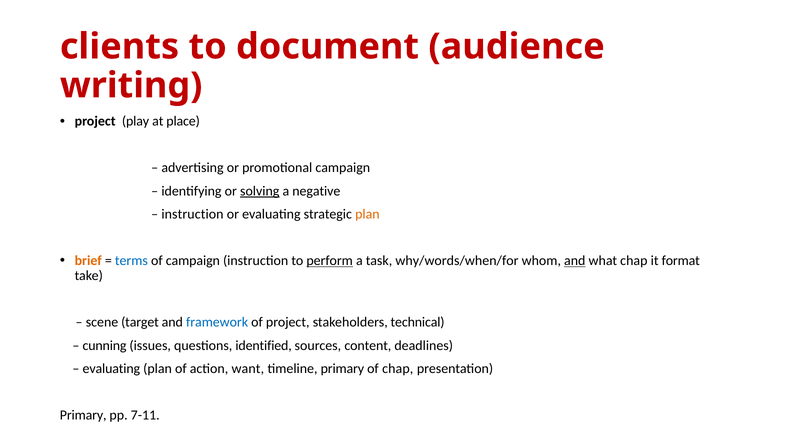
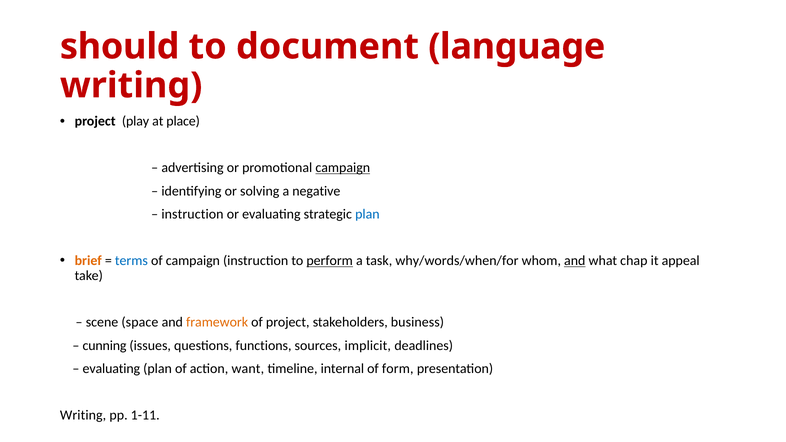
clients: clients -> should (120, 47)
audience: audience -> language (517, 47)
campaign underline: none -> present (343, 168)
solving underline: present -> none (260, 191)
plan colour: orange -> blue (367, 214)
format: format -> appeal (681, 261)
target: target -> space (140, 322)
framework colour: blue -> orange (217, 322)
technical: technical -> business (417, 322)
identified: identified -> functions (264, 346)
content: content -> implicit (368, 346)
timeline primary: primary -> internal (342, 369)
of chap: chap -> form (398, 369)
Primary: Primary -> Writing (83, 415)
7-11: 7-11 -> 1-11 (145, 415)
